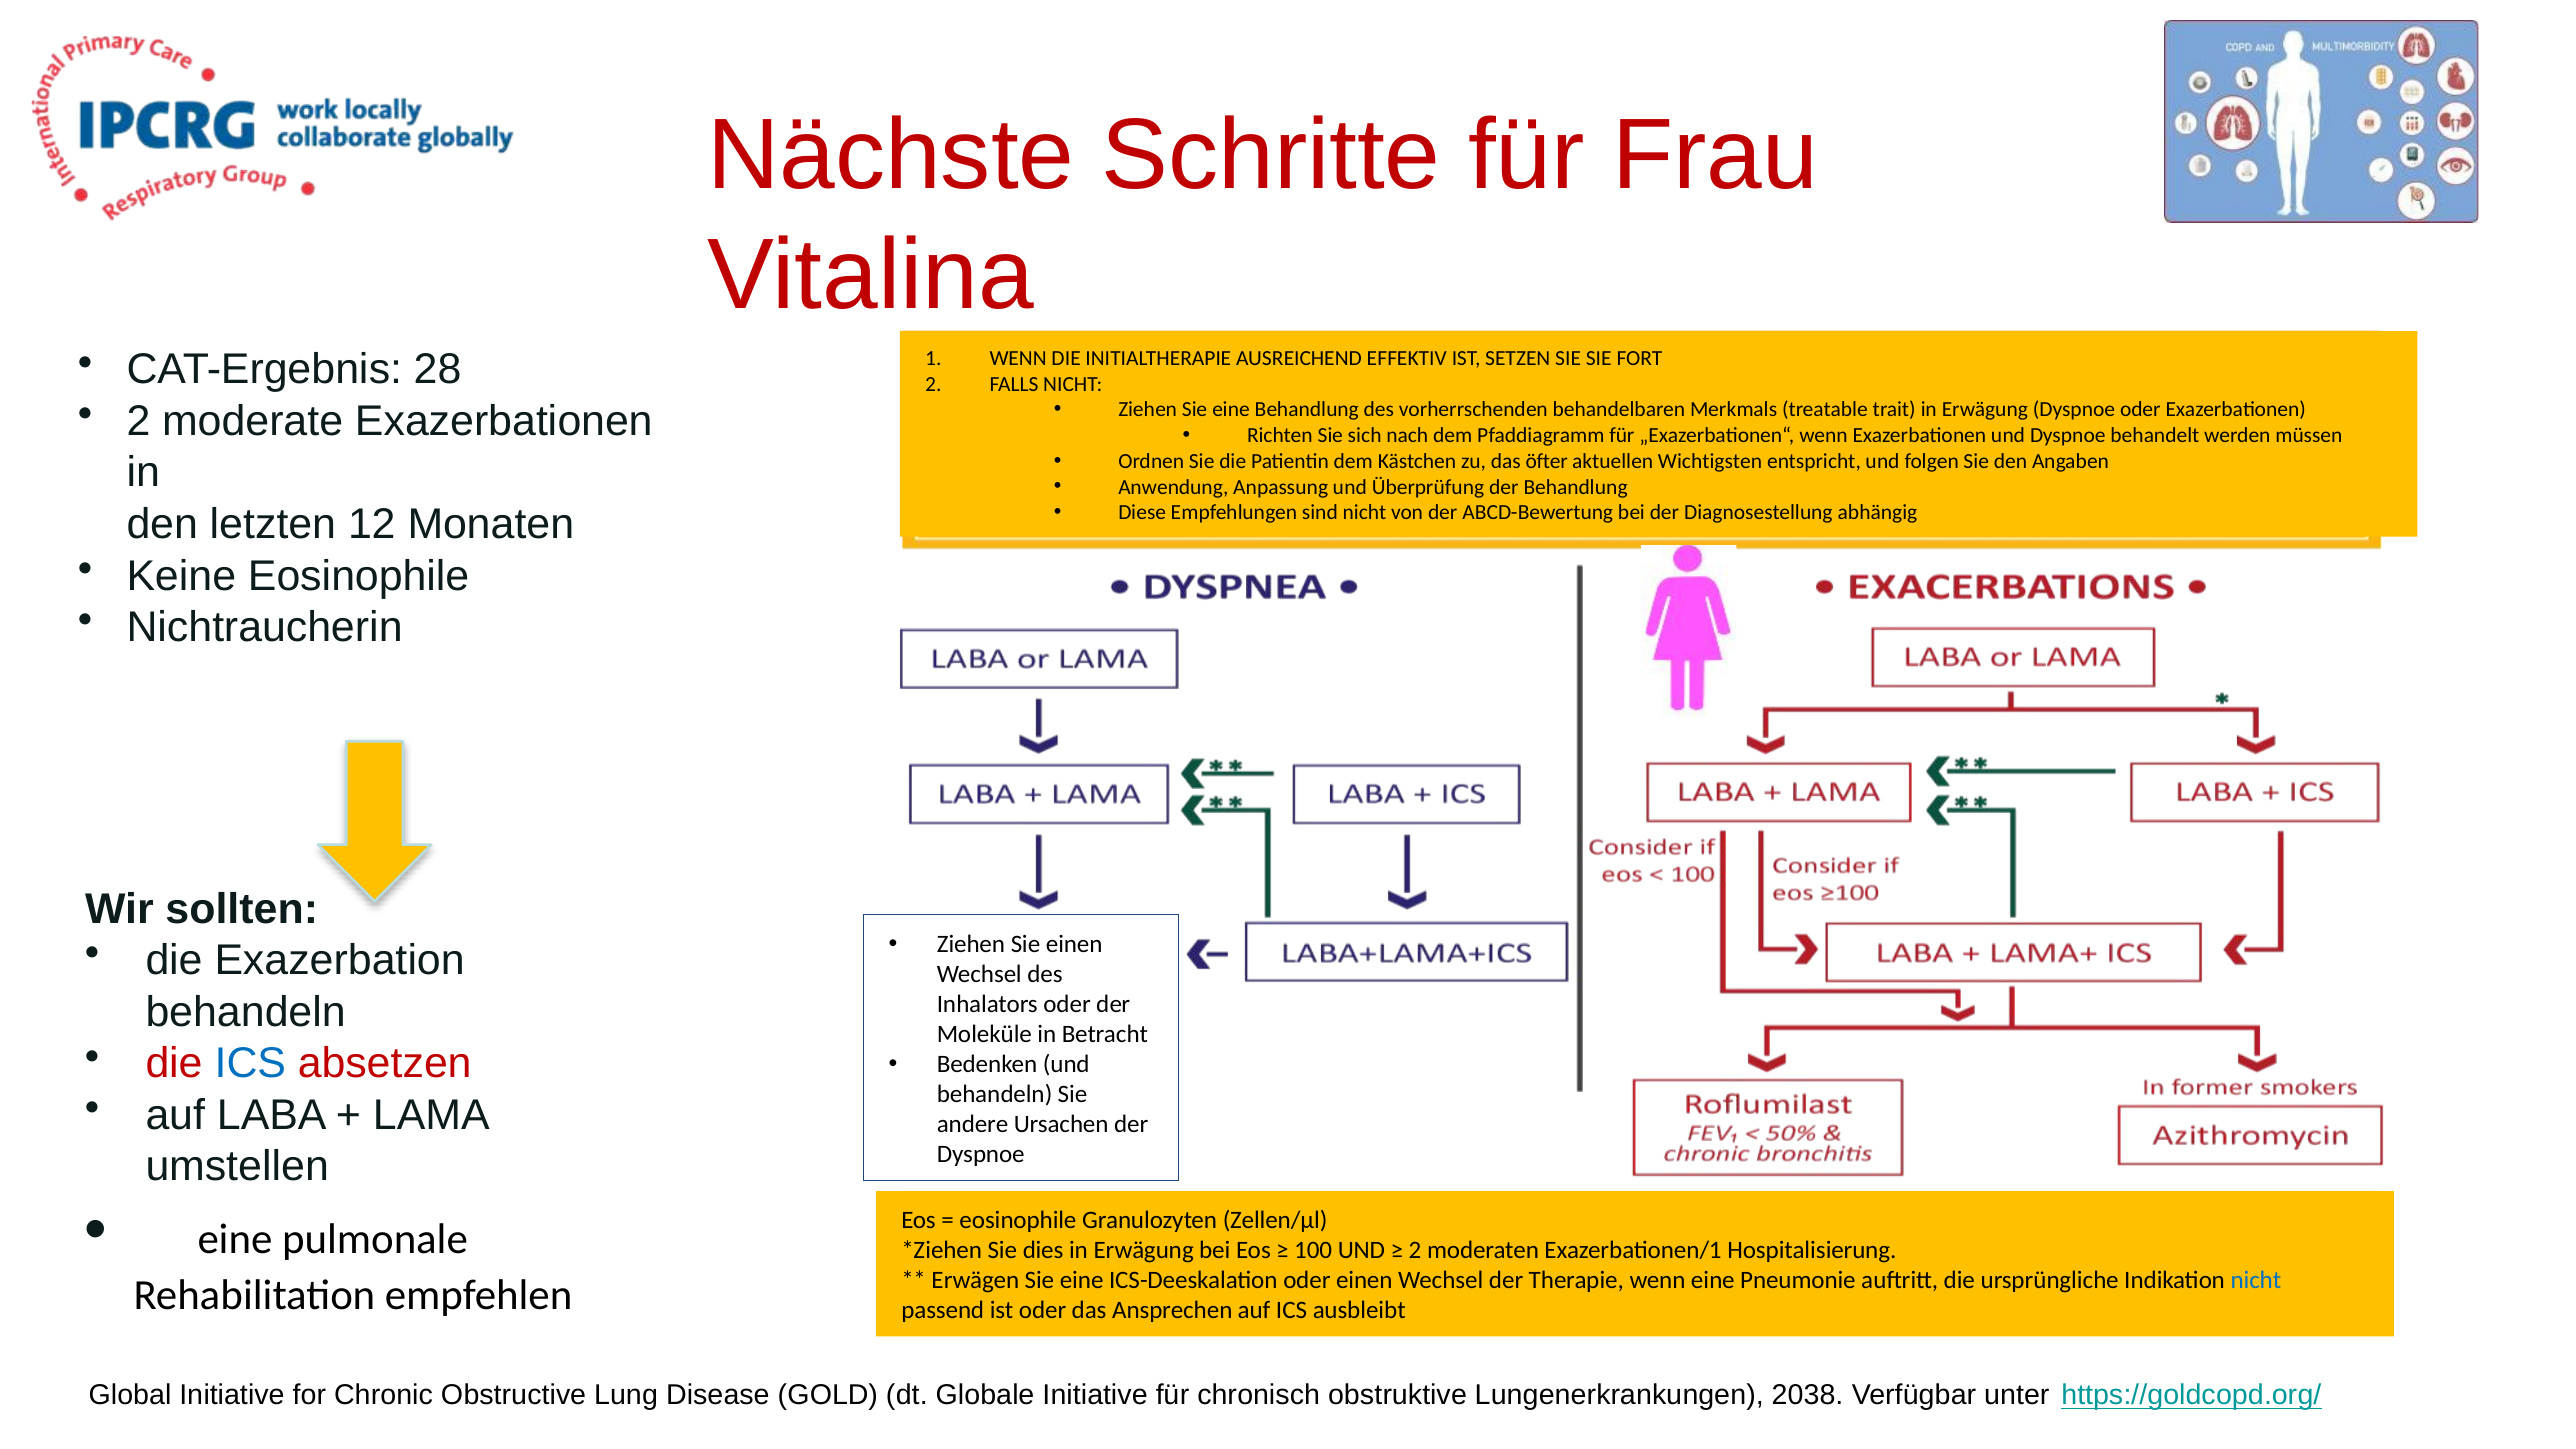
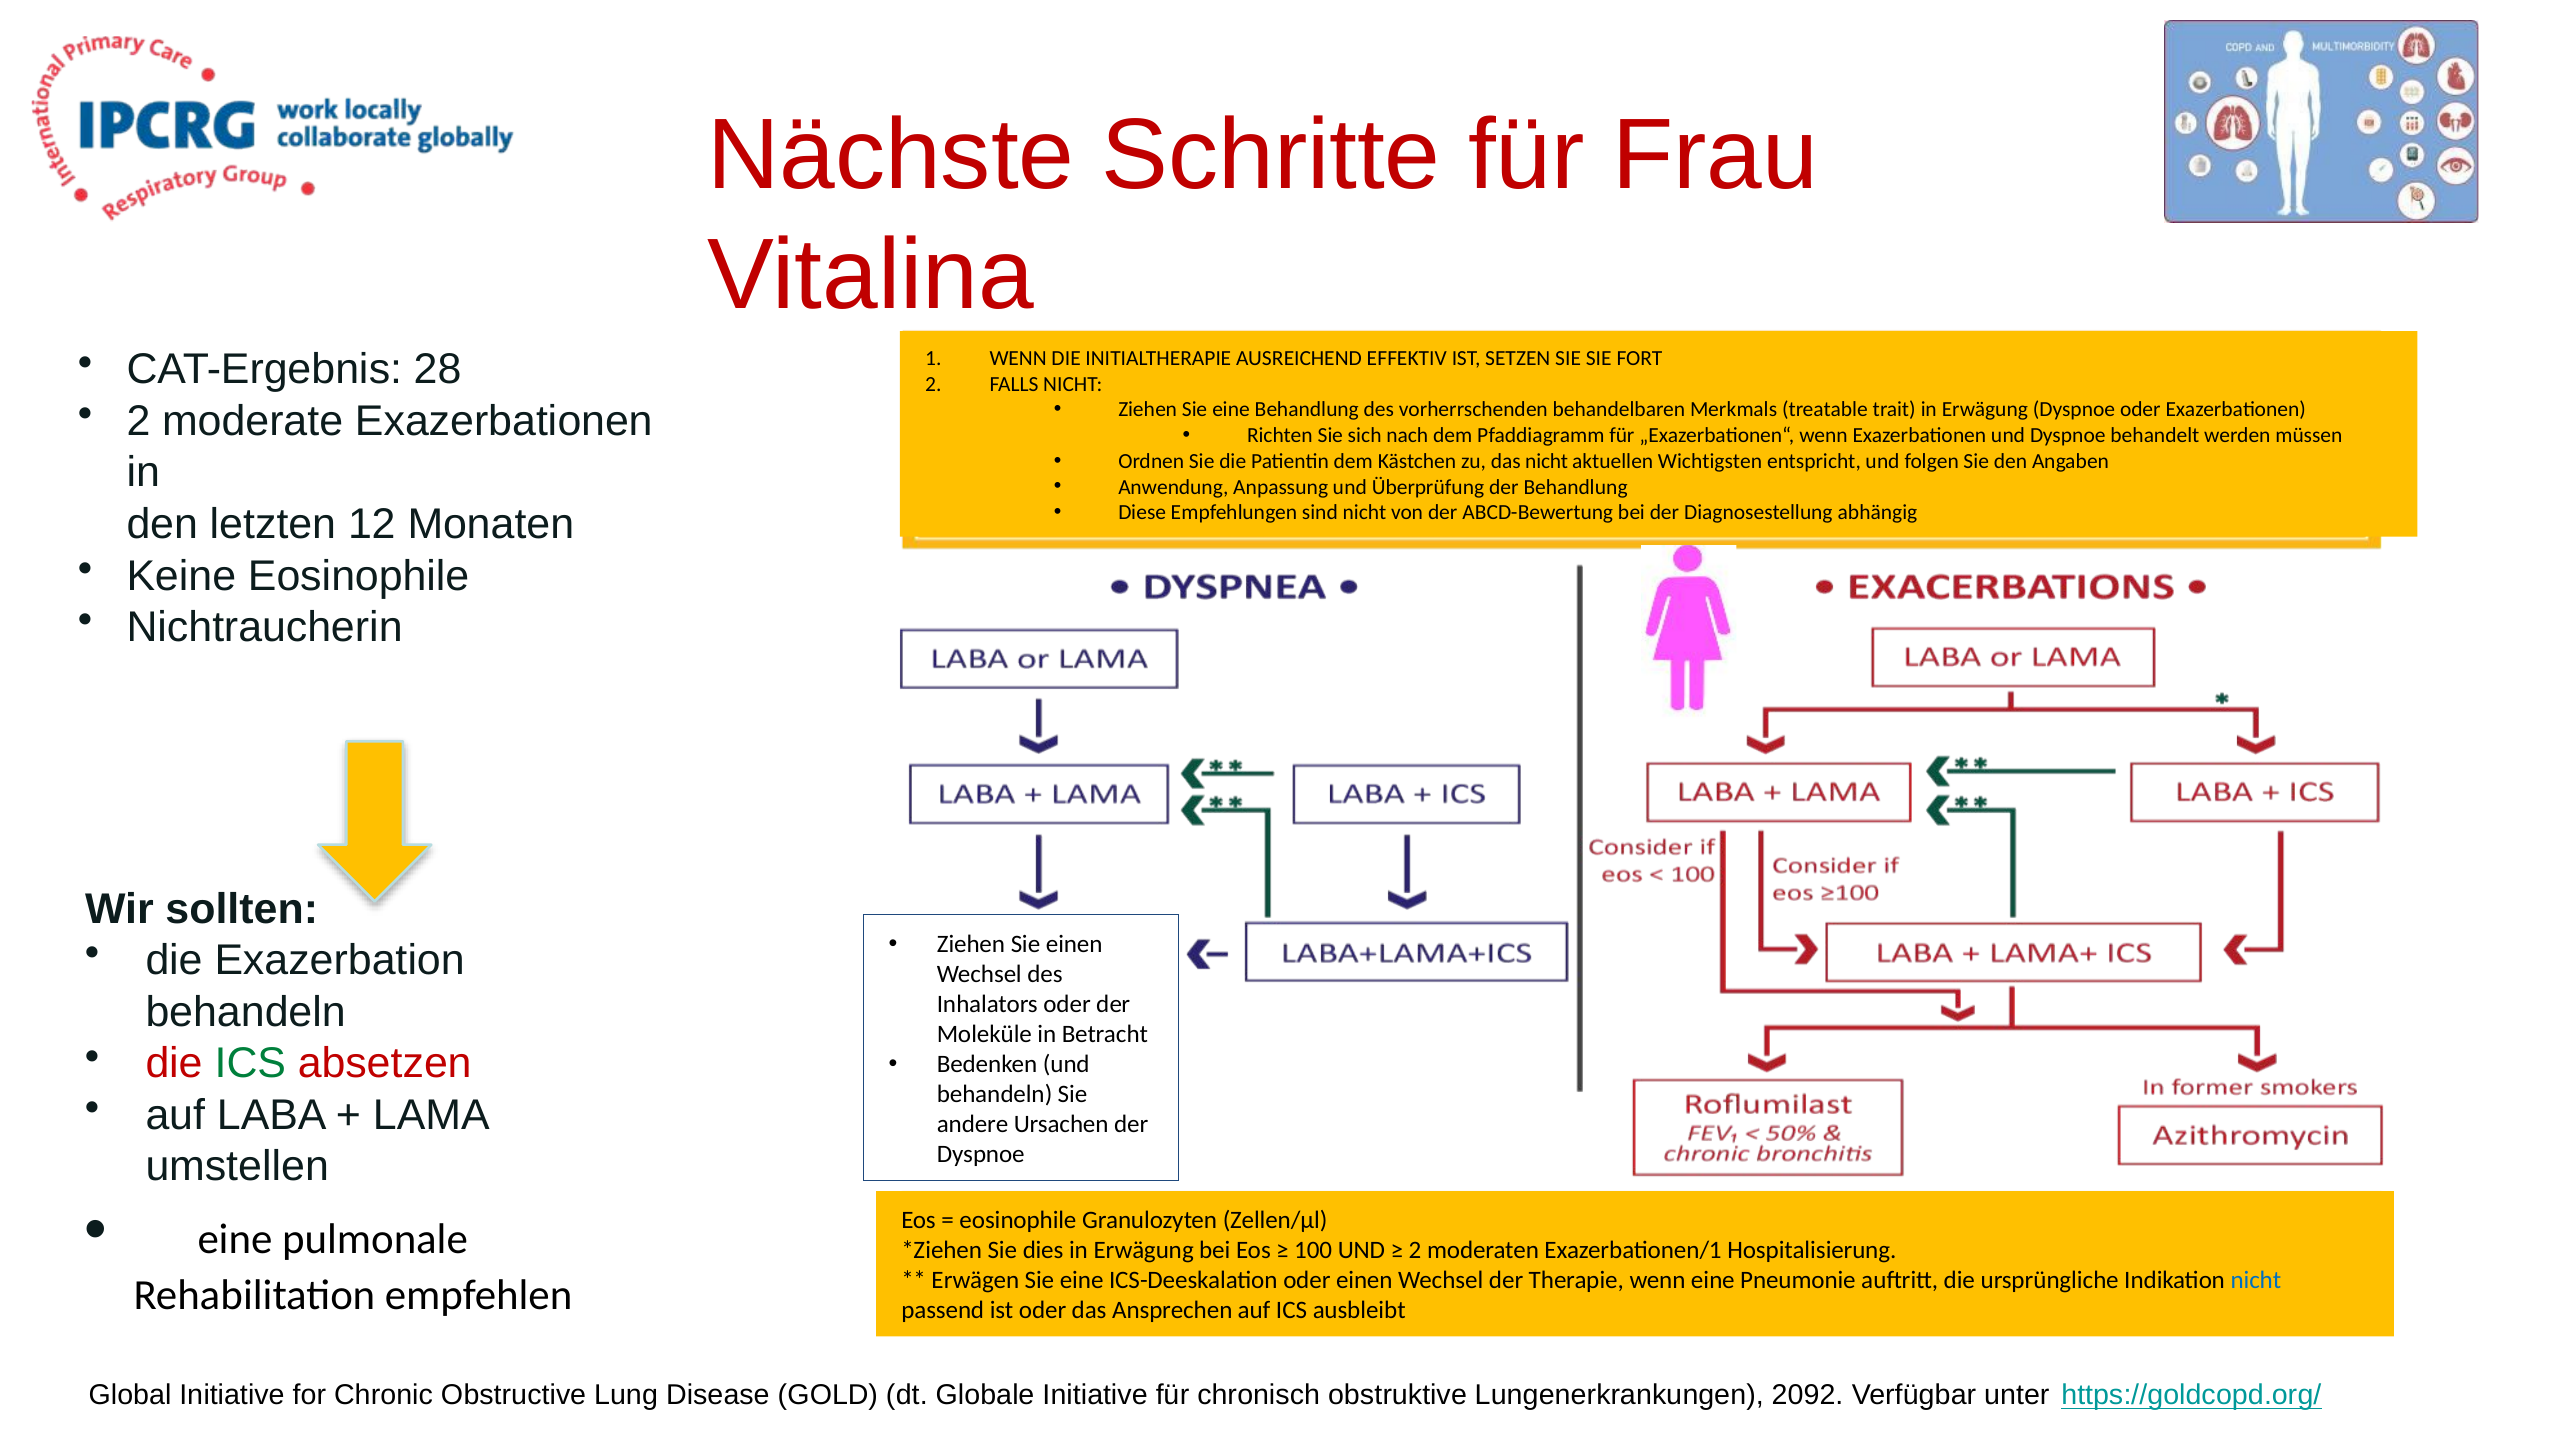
das öfter: öfter -> nicht (1547, 461)
ICS colour: blue -> green (250, 1064)
2038: 2038 -> 2092 (1808, 1396)
